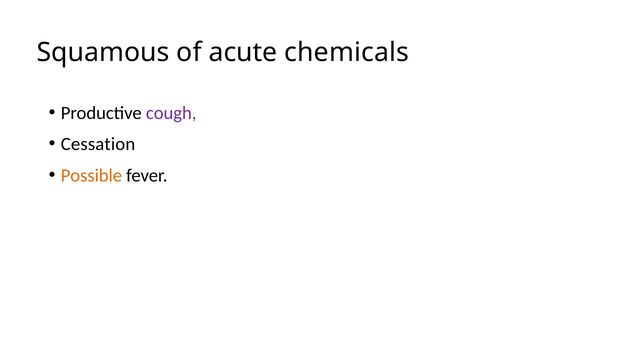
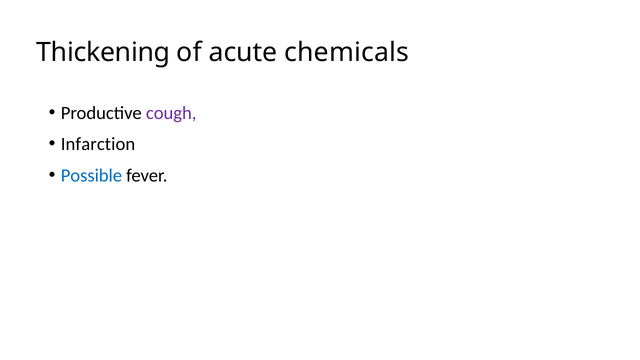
Squamous: Squamous -> Thickening (103, 52)
Cessation: Cessation -> Infarction (98, 144)
Possible colour: orange -> blue (91, 176)
